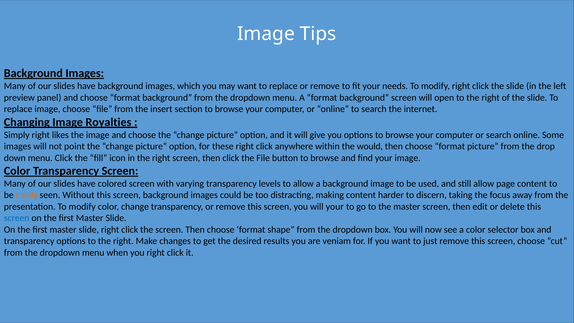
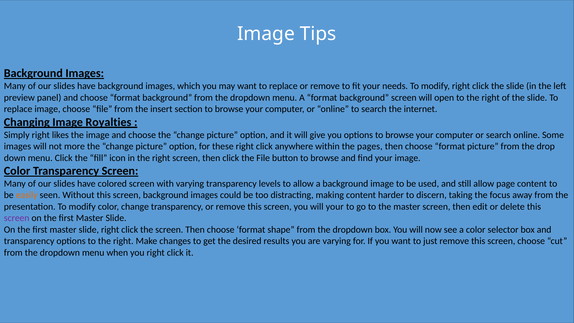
point: point -> more (75, 146)
would: would -> pages (370, 146)
screen colour: blue -> purple (17, 218)
are veniam: veniam -> varying (337, 241)
